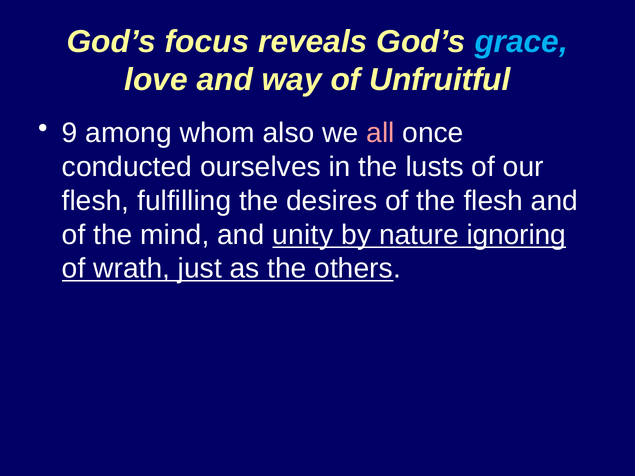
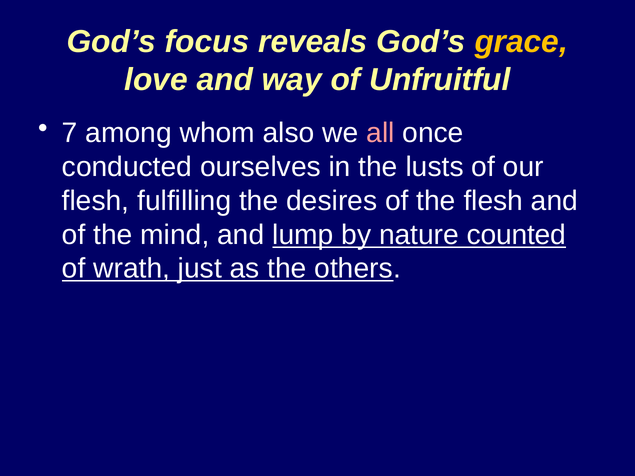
grace colour: light blue -> yellow (521, 42)
9: 9 -> 7 (70, 133)
unity: unity -> lump (303, 235)
ignoring: ignoring -> counted (516, 235)
